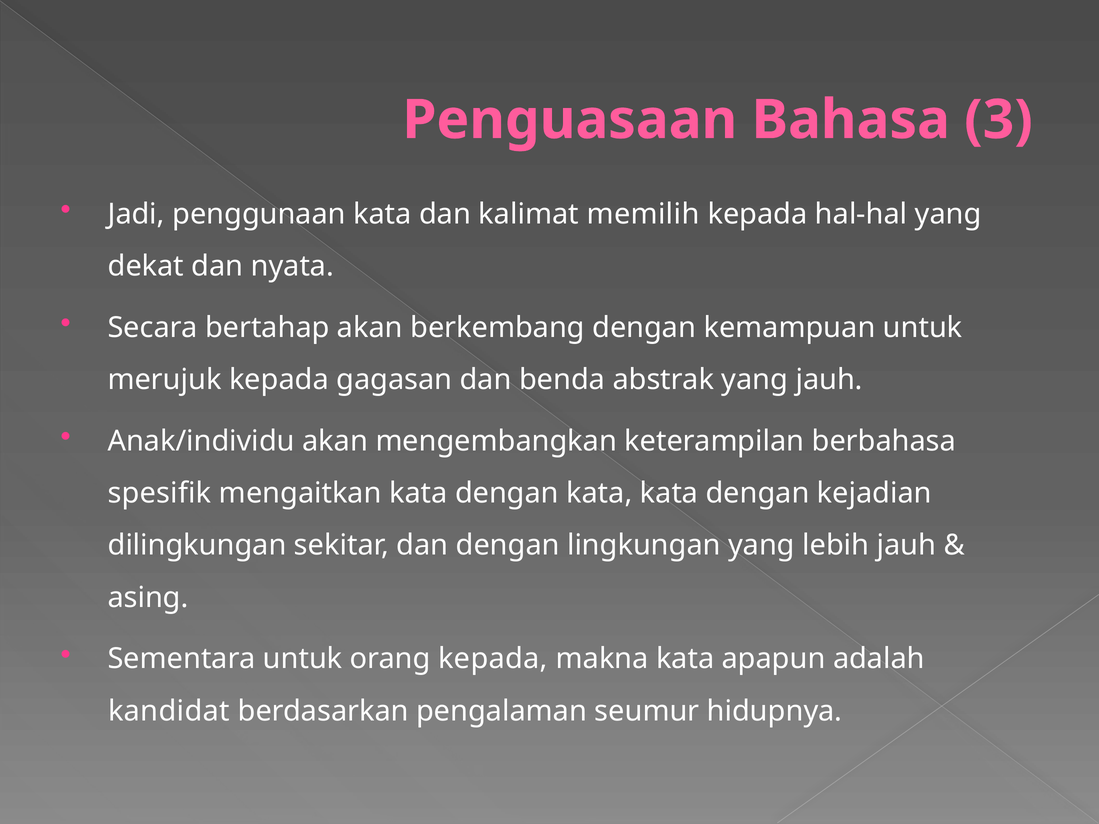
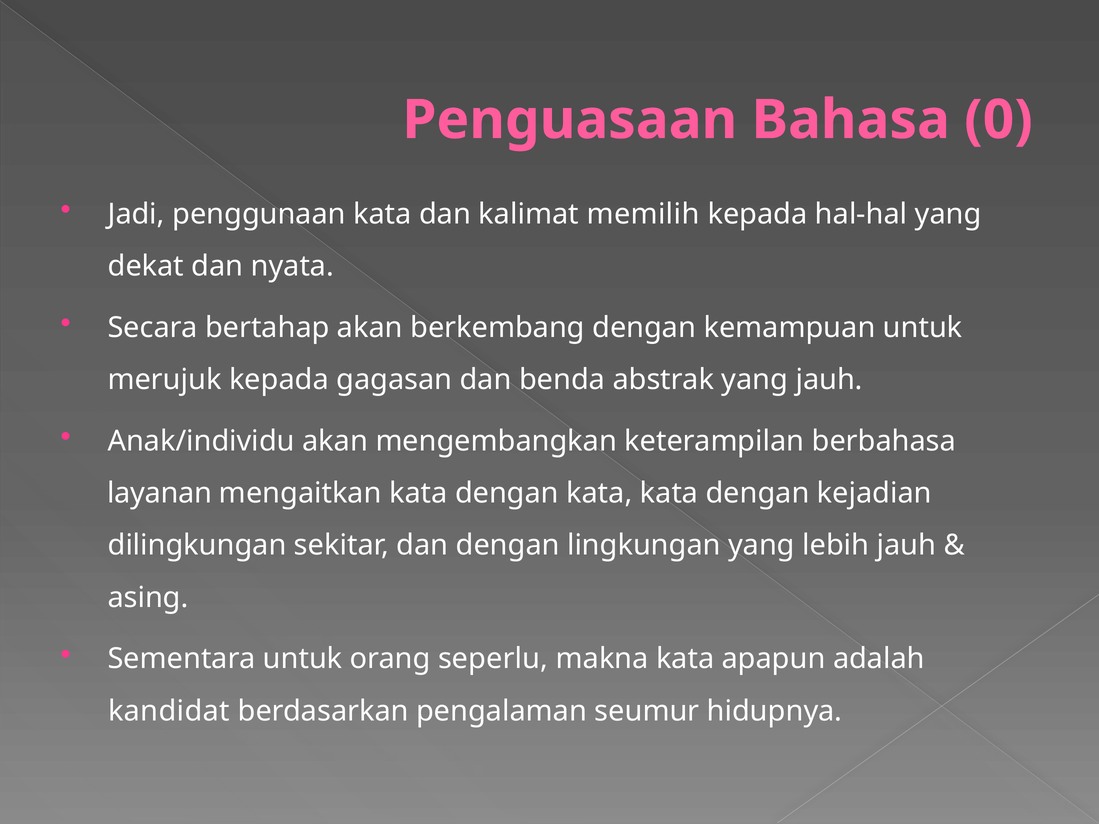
3: 3 -> 0 (998, 120)
spesifik: spesifik -> layanan (160, 493)
orang kepada: kepada -> seperlu (493, 659)
